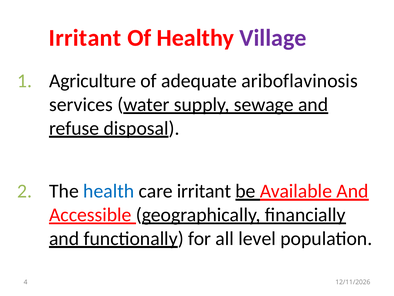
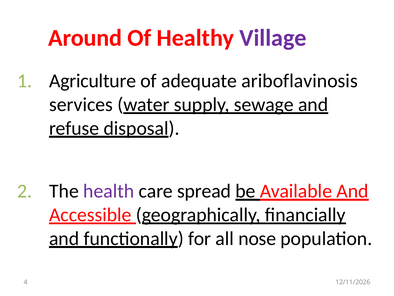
Irritant: Irritant -> Around (85, 38)
health colour: blue -> purple (109, 191)
care irritant: irritant -> spread (204, 191)
level: level -> nose (257, 238)
